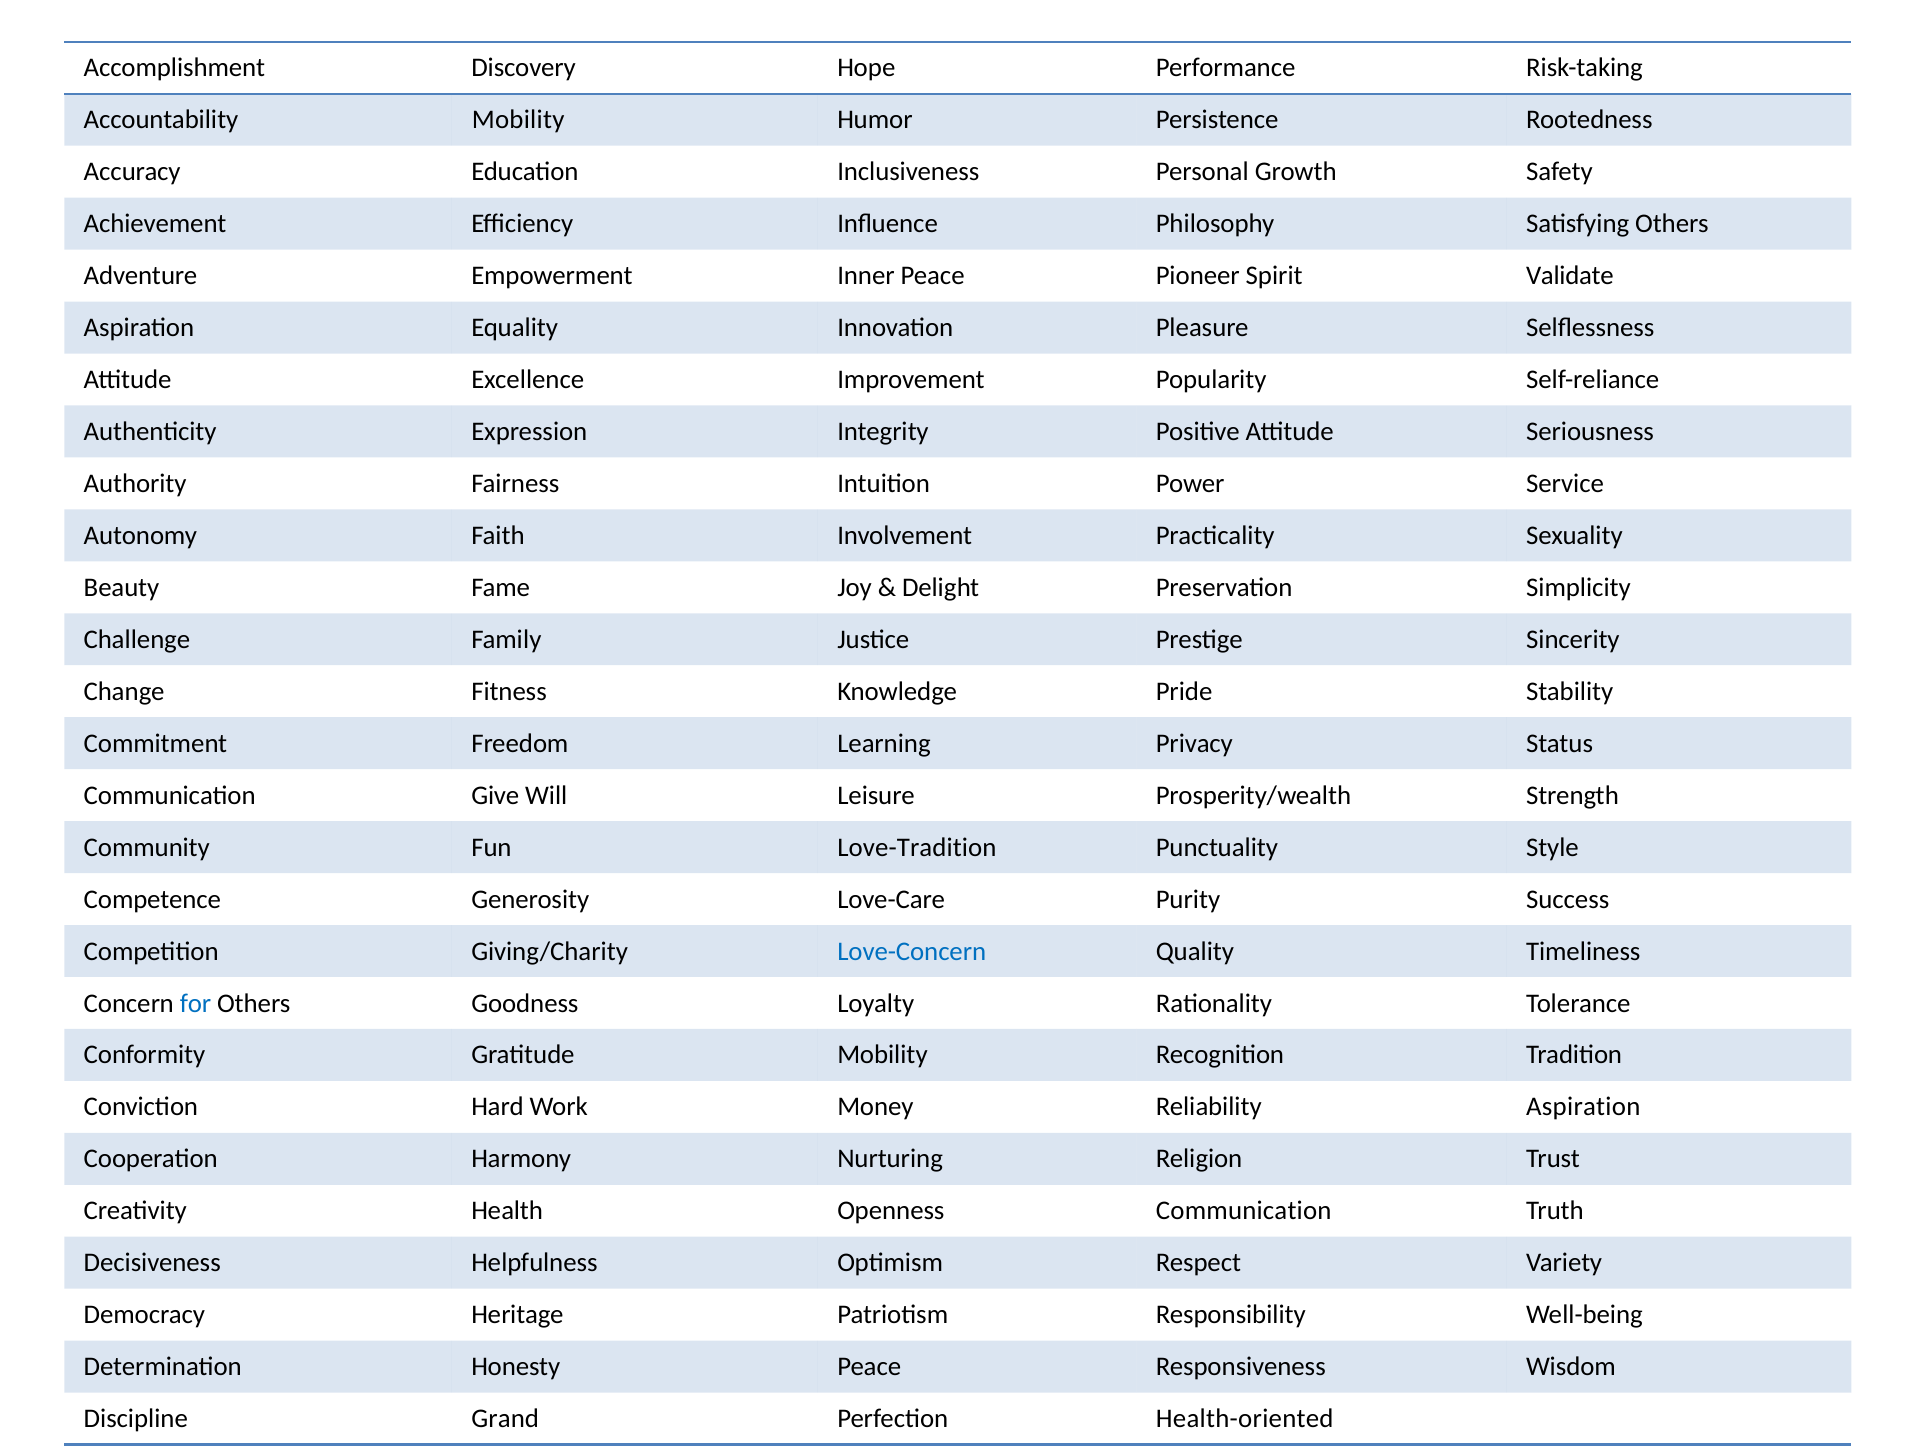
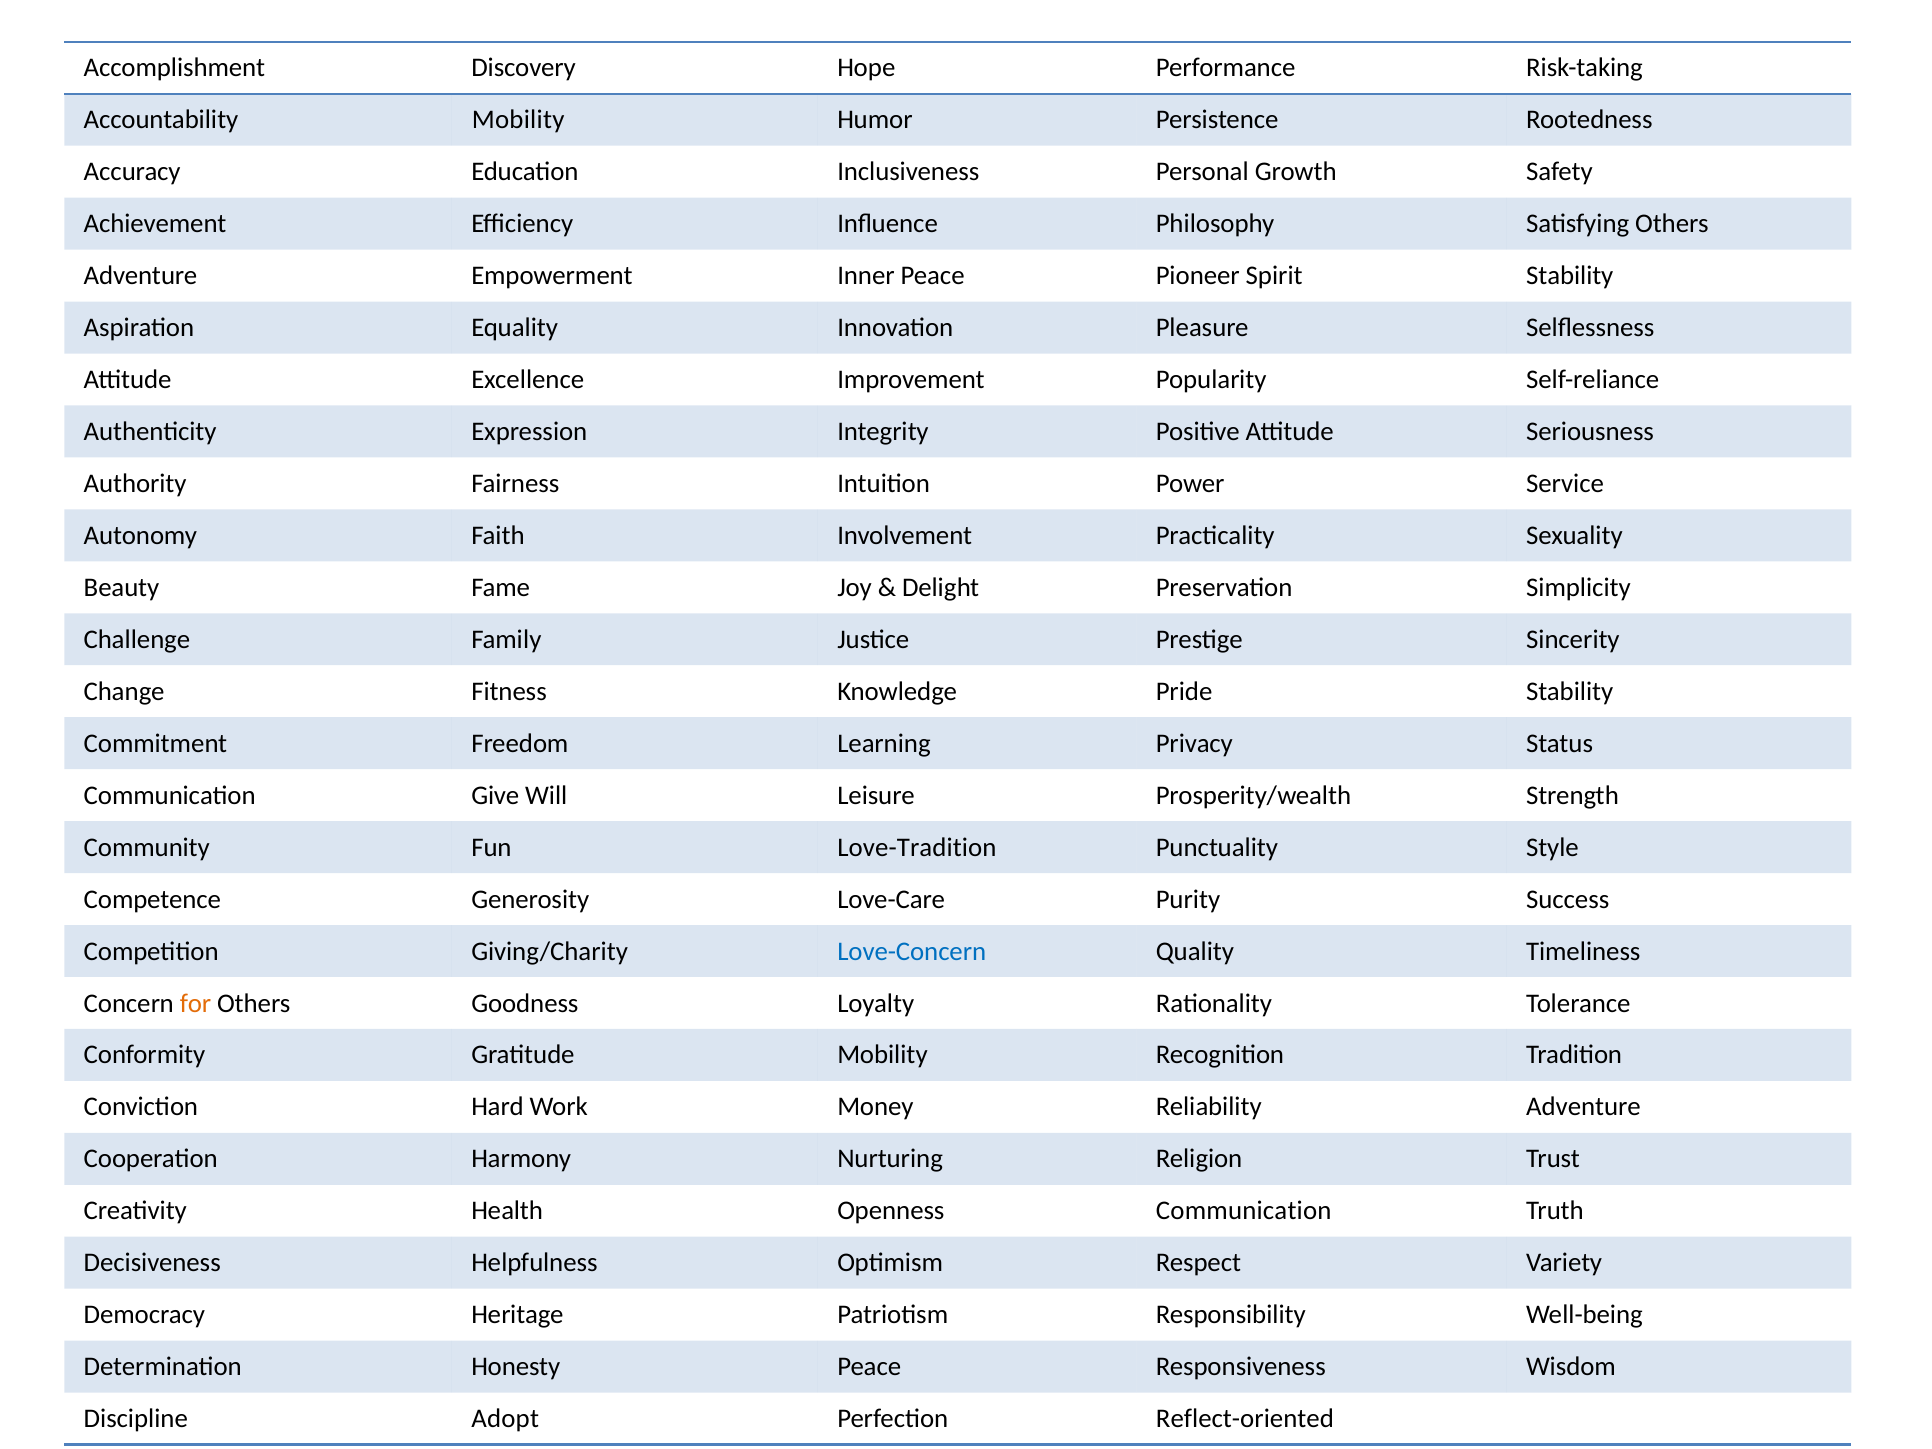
Spirit Validate: Validate -> Stability (1570, 276)
for colour: blue -> orange (196, 1003)
Reliability Aspiration: Aspiration -> Adventure (1583, 1107)
Grand: Grand -> Adopt (505, 1419)
Health-oriented: Health-oriented -> Reflect-oriented (1245, 1419)
